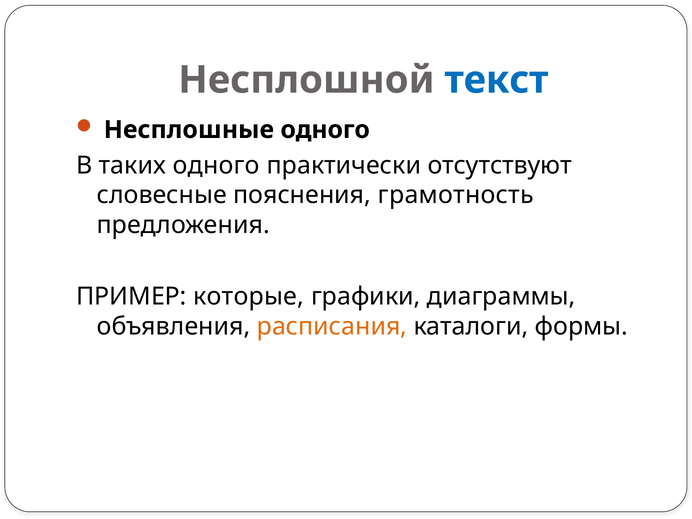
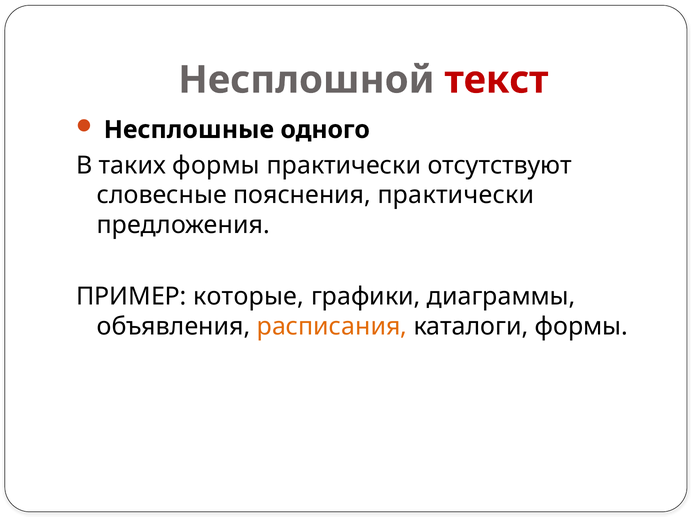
текст colour: blue -> red (496, 80)
таких одного: одного -> формы (216, 165)
пояснения грамотность: грамотность -> практически (456, 195)
